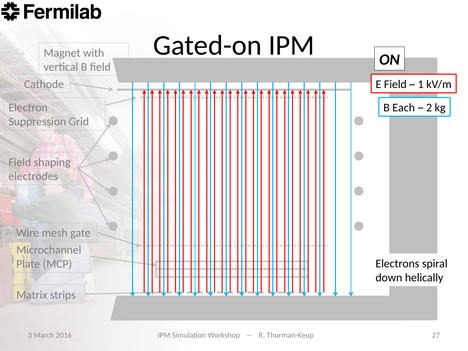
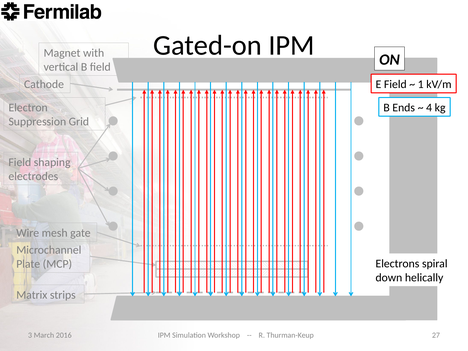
Each: Each -> Ends (404, 108)
2: 2 -> 4 (429, 108)
